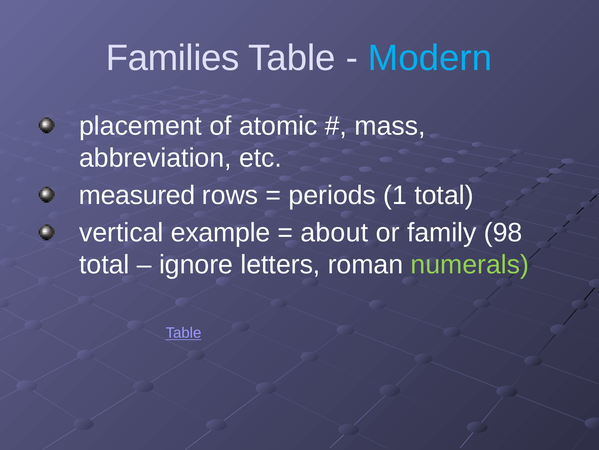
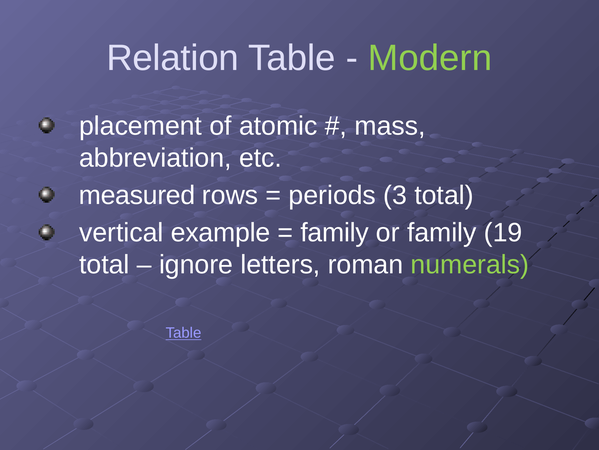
Families: Families -> Relation (173, 58)
Modern colour: light blue -> light green (430, 58)
1: 1 -> 3 (395, 195)
about: about -> family (335, 232)
98: 98 -> 19 (503, 232)
